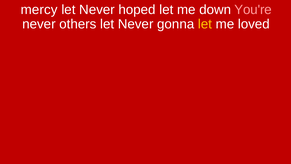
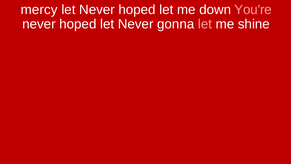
others: others -> hoped (78, 24)
let colour: yellow -> pink (205, 24)
loved: loved -> shine (254, 24)
